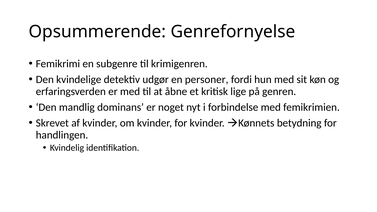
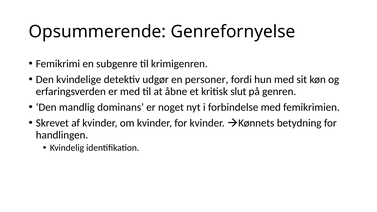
lige: lige -> slut (238, 91)
